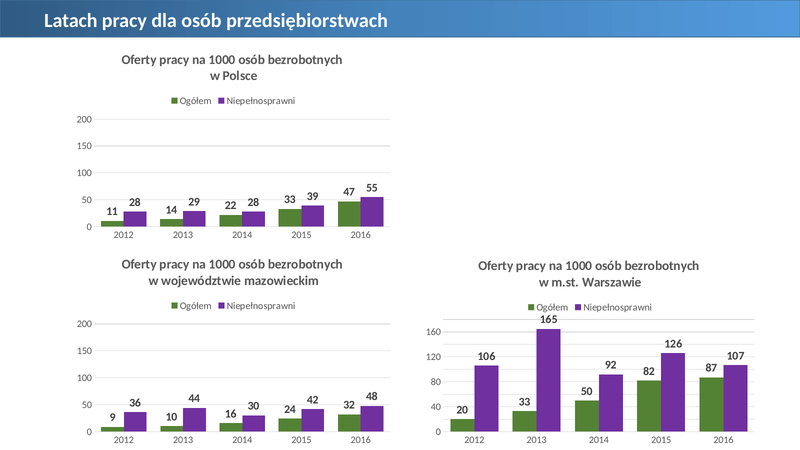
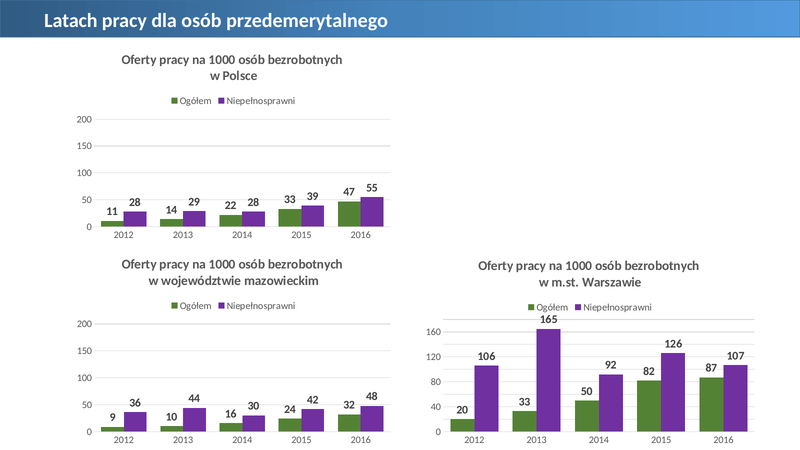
przedsiębiorstwach: przedsiębiorstwach -> przedemerytalnego (307, 21)
